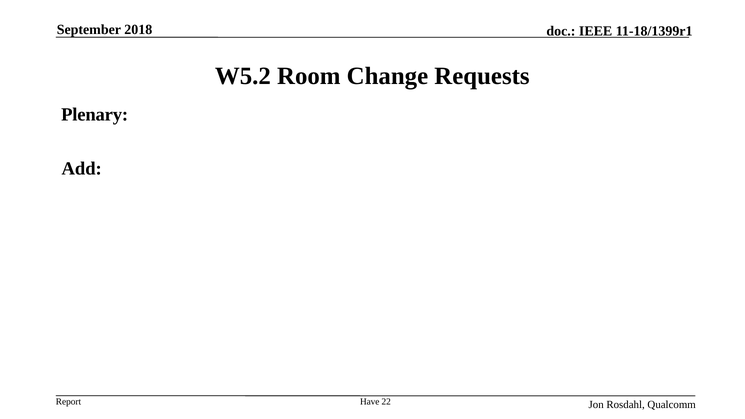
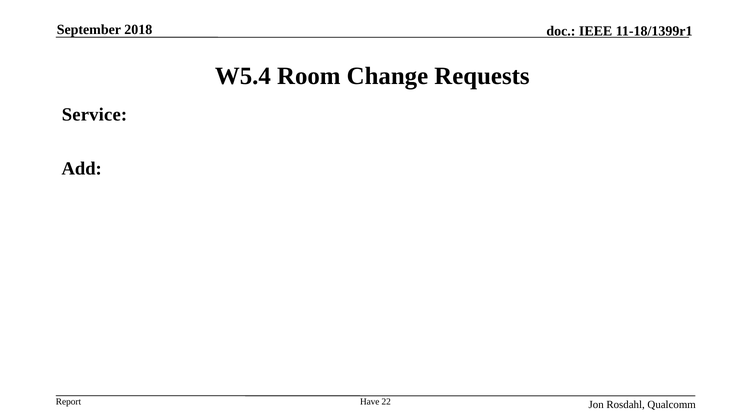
W5.2: W5.2 -> W5.4 (243, 76)
Plenary: Plenary -> Service (94, 115)
